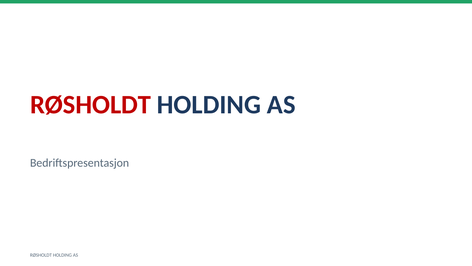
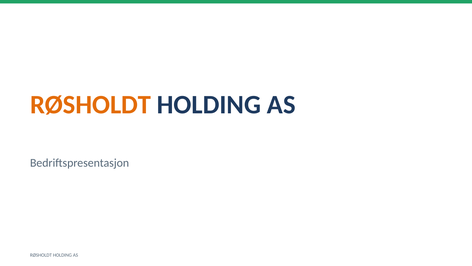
RØSHOLDT colour: red -> orange (91, 105)
